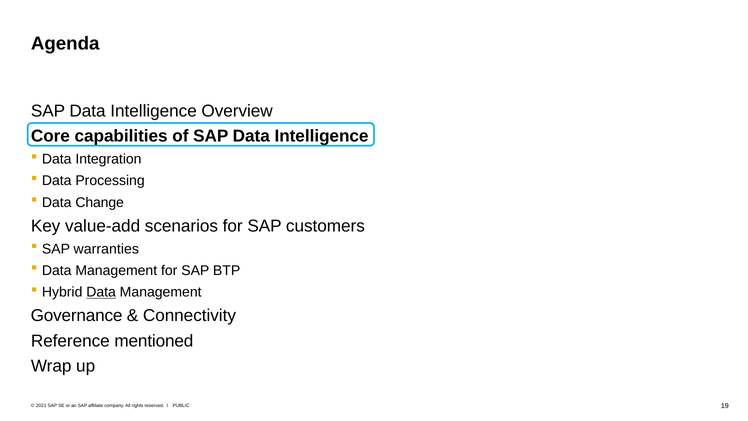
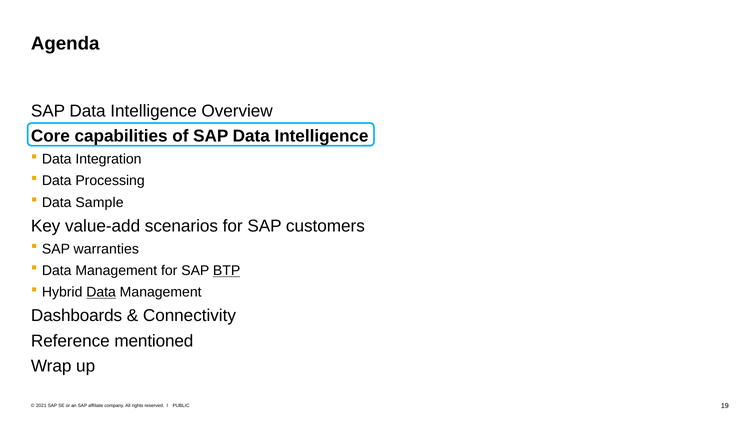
Change: Change -> Sample (99, 202)
BTP underline: none -> present (227, 270)
Governance: Governance -> Dashboards (77, 316)
